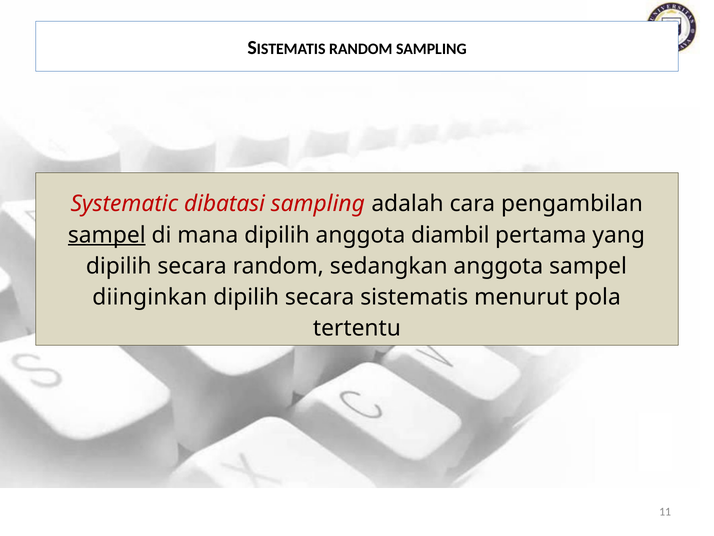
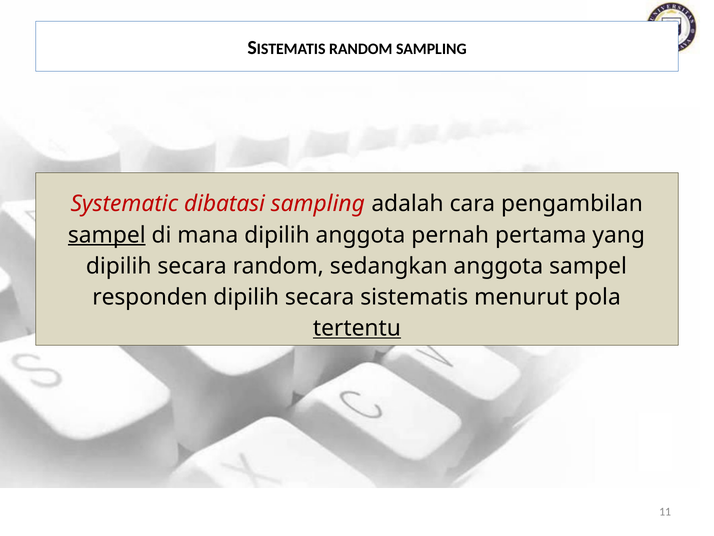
diambil: diambil -> pernah (450, 235)
diinginkan: diinginkan -> responden (150, 297)
tertentu underline: none -> present (357, 328)
